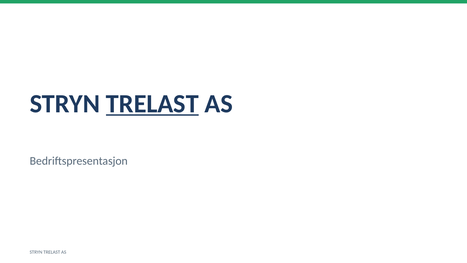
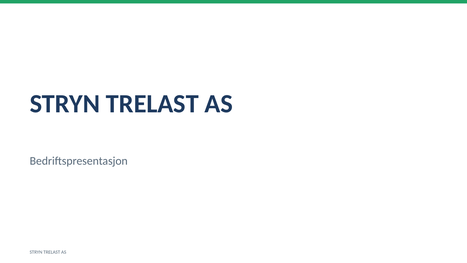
TRELAST underline: present -> none (152, 104)
